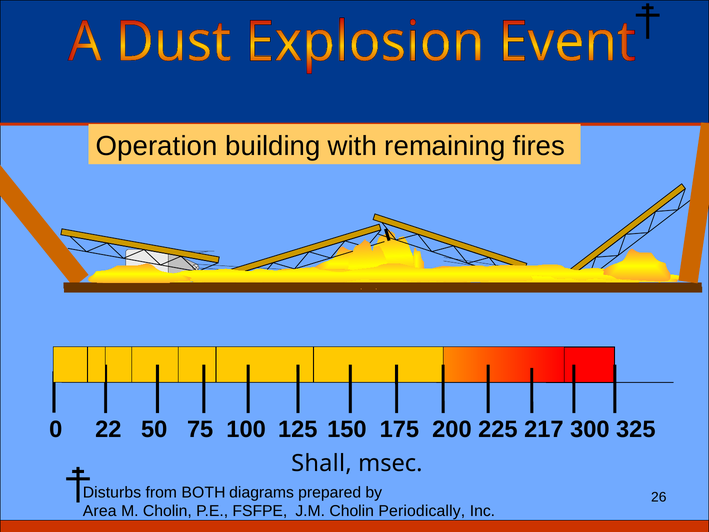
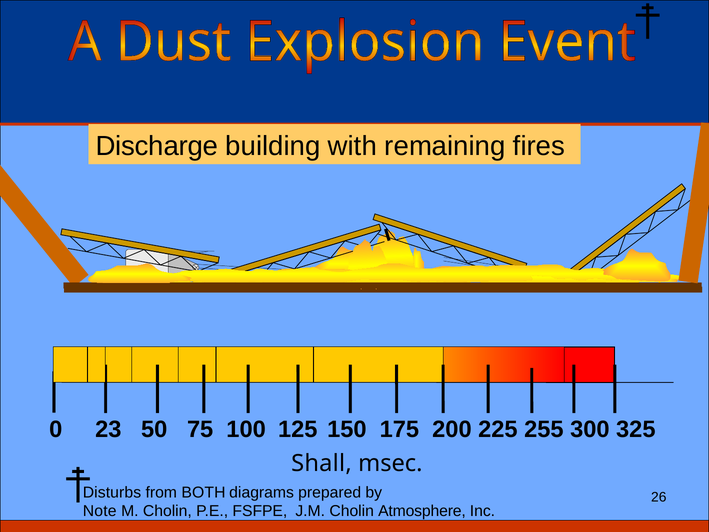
Operation: Operation -> Discharge (157, 146)
22: 22 -> 23 (108, 429)
217: 217 -> 255 (544, 429)
Area: Area -> Note (100, 511)
Periodically: Periodically -> Atmosphere (422, 511)
